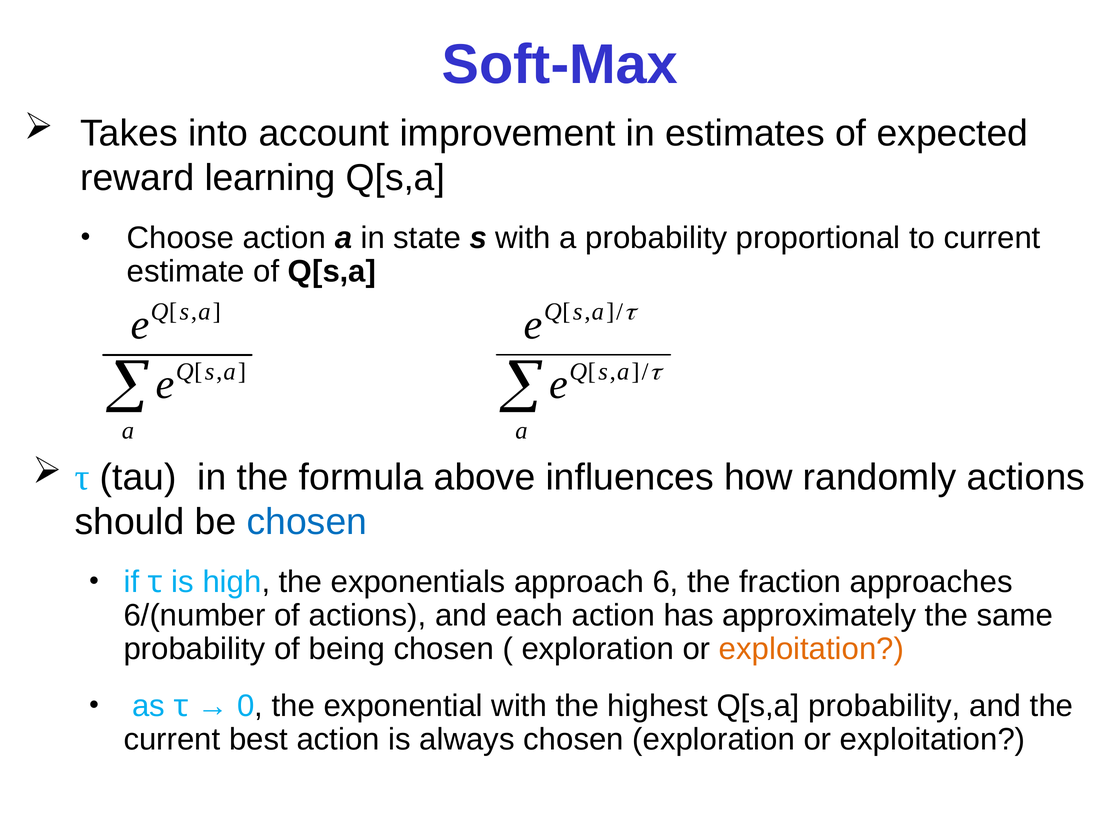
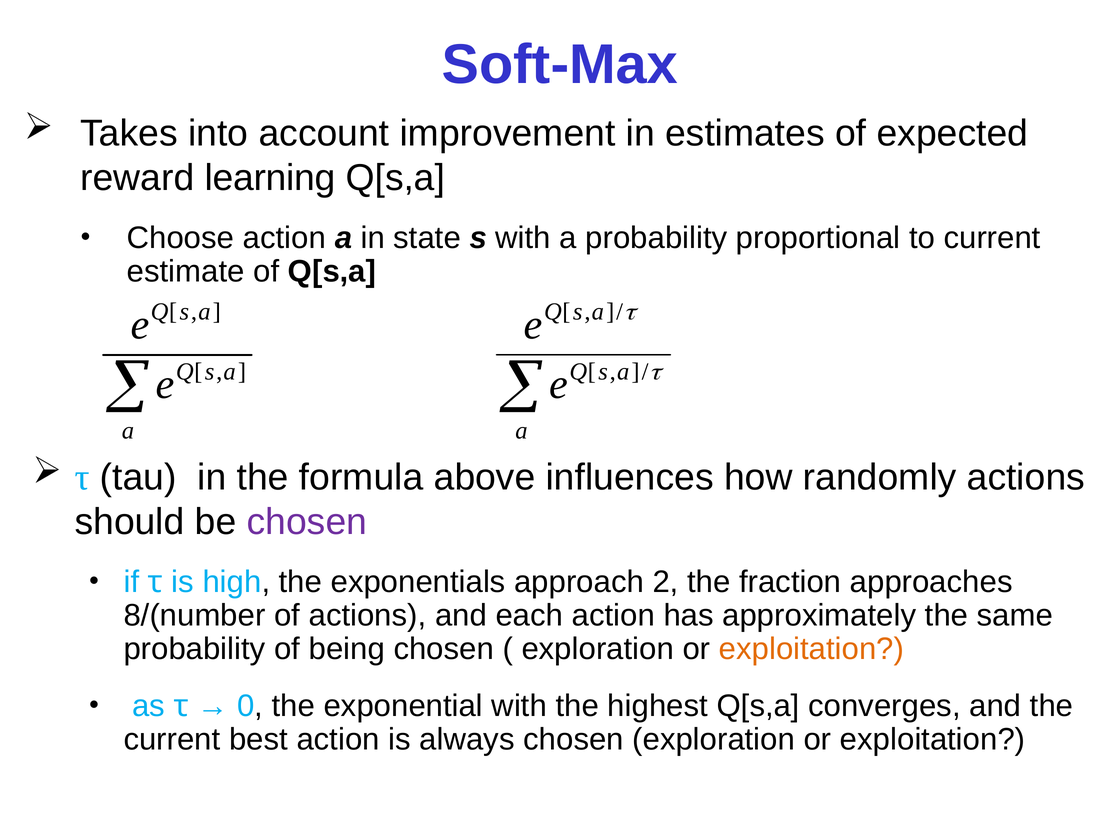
chosen colour: blue -> purple (307, 522)
6: 6 -> 2 (666, 582)
6/(number: 6/(number -> 8/(number (195, 615)
Q[s,a probability: probability -> converges (884, 706)
